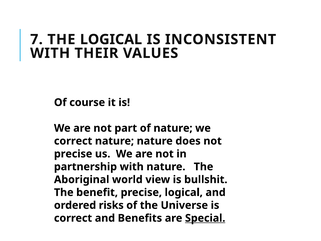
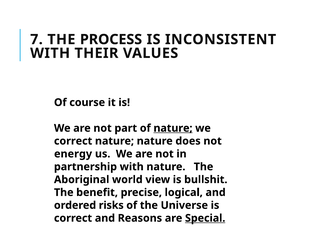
THE LOGICAL: LOGICAL -> PROCESS (111, 39)
nature underline: none -> present (173, 128)
precise: precise -> energy (73, 154)
Benefits: Benefits -> Reasons (140, 218)
